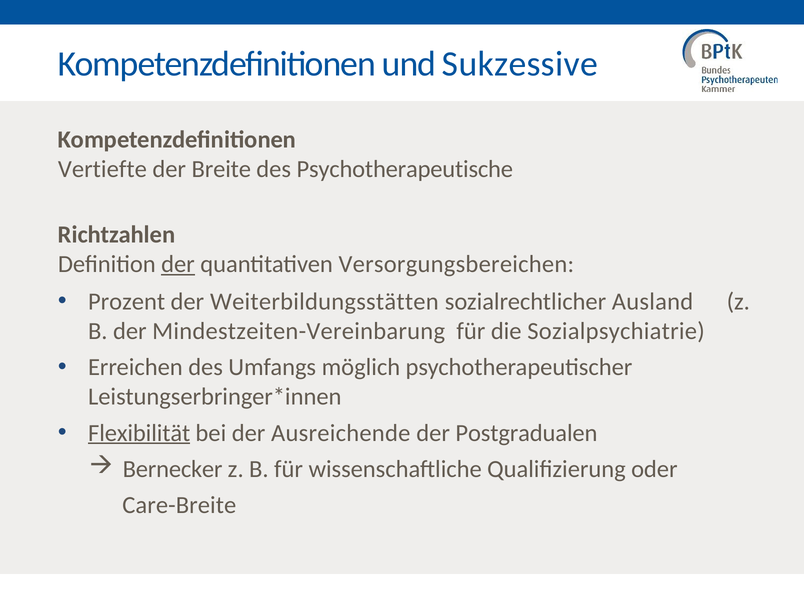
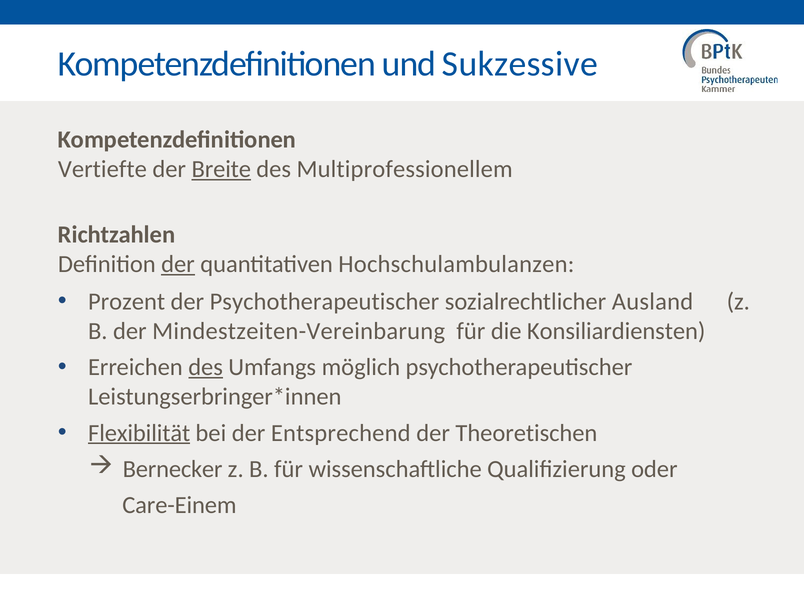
Breite underline: none -> present (221, 169)
Psychotherapeutische: Psychotherapeutische -> Multiprofessionellem (405, 169)
Versorgungsbereichen: Versorgungsbereichen -> Hochschulambulanzen (456, 264)
der Weiterbildungsstätten: Weiterbildungsstätten -> Psychotherapeutischer (324, 302)
Sozialpsychiatrie: Sozialpsychiatrie -> Konsiliardiensten (616, 331)
des underline: none -> present (206, 367)
Ausreichende: Ausreichende -> Entsprechend (341, 433)
Postgradualen: Postgradualen -> Theoretischen (526, 433)
Care-Breite: Care-Breite -> Care-Einem (179, 505)
